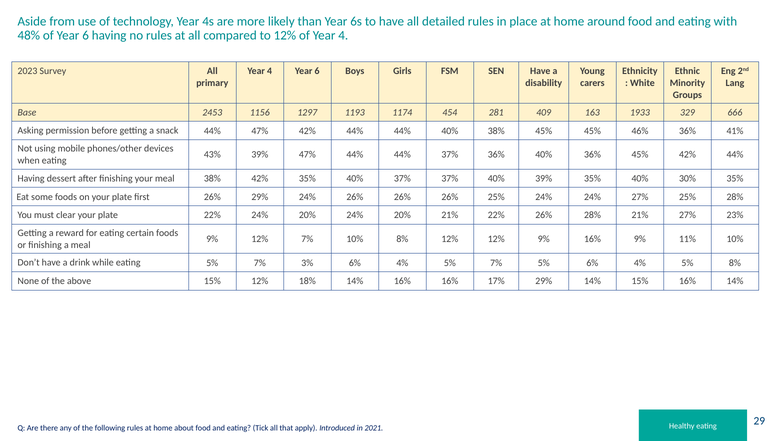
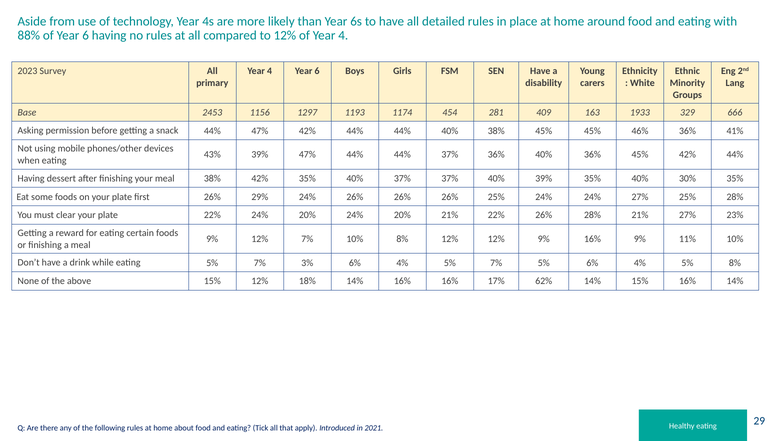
48%: 48% -> 88% (29, 36)
17% 29%: 29% -> 62% (544, 281)
